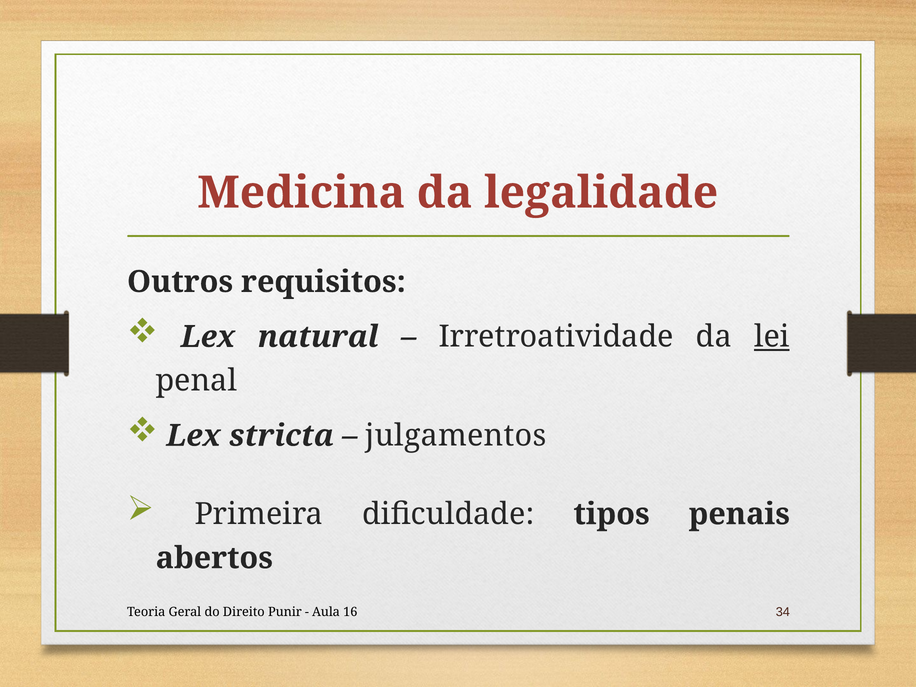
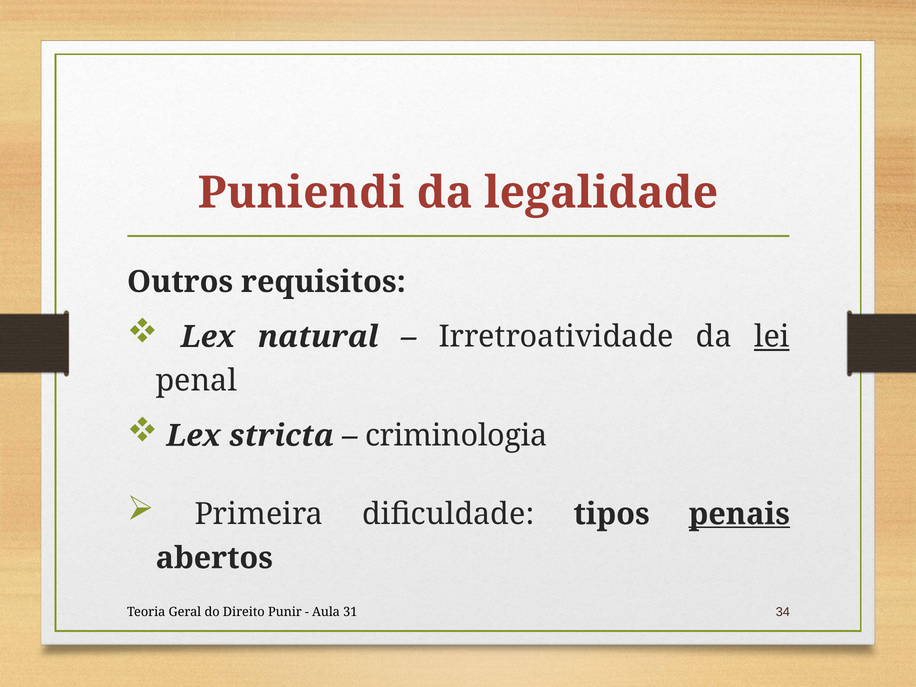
Medicina: Medicina -> Puniendi (301, 193)
julgamentos: julgamentos -> criminologia (456, 436)
penais underline: none -> present (739, 514)
16: 16 -> 31 (350, 612)
